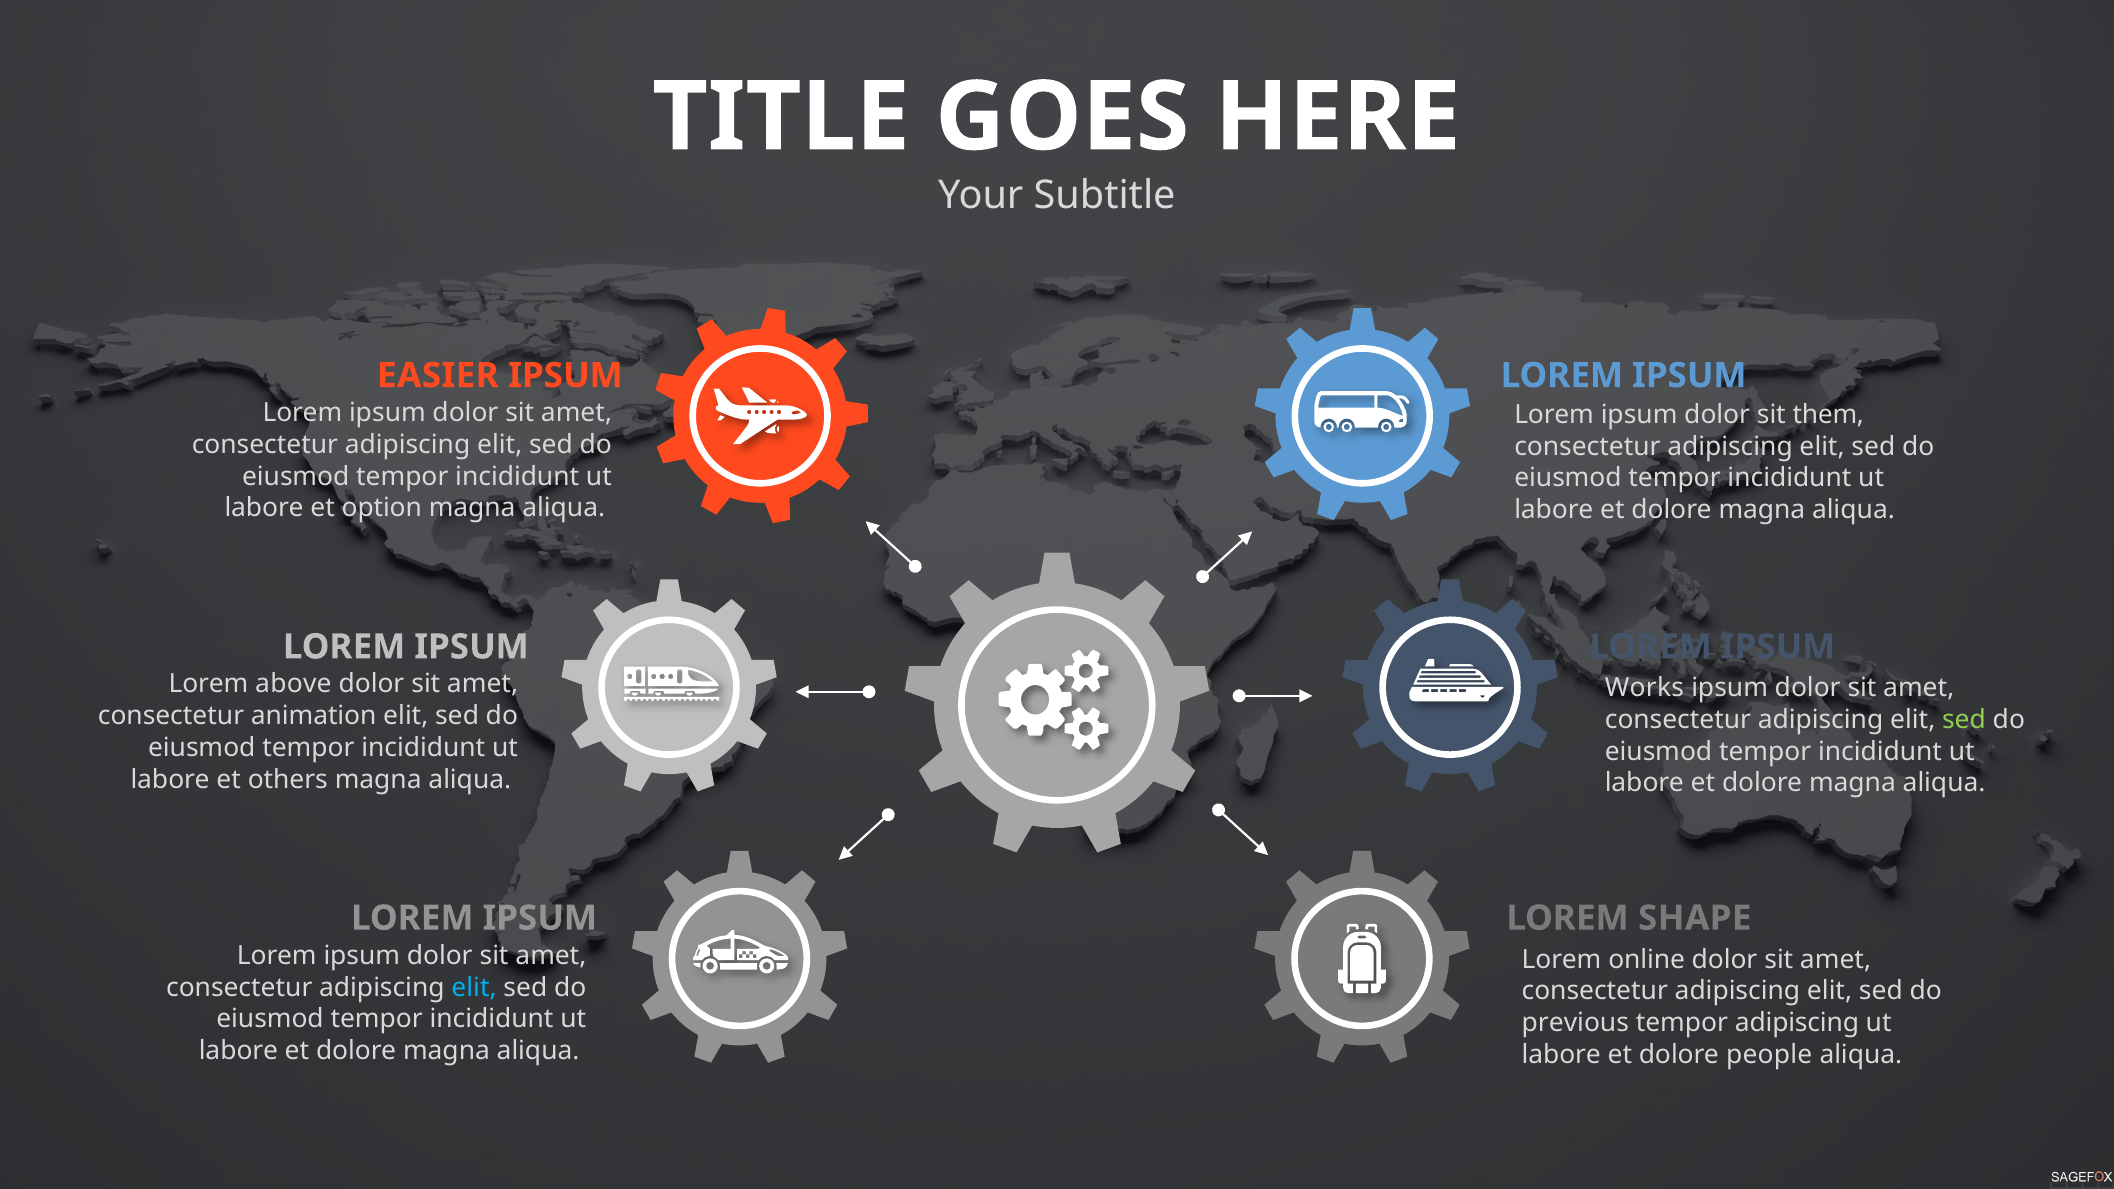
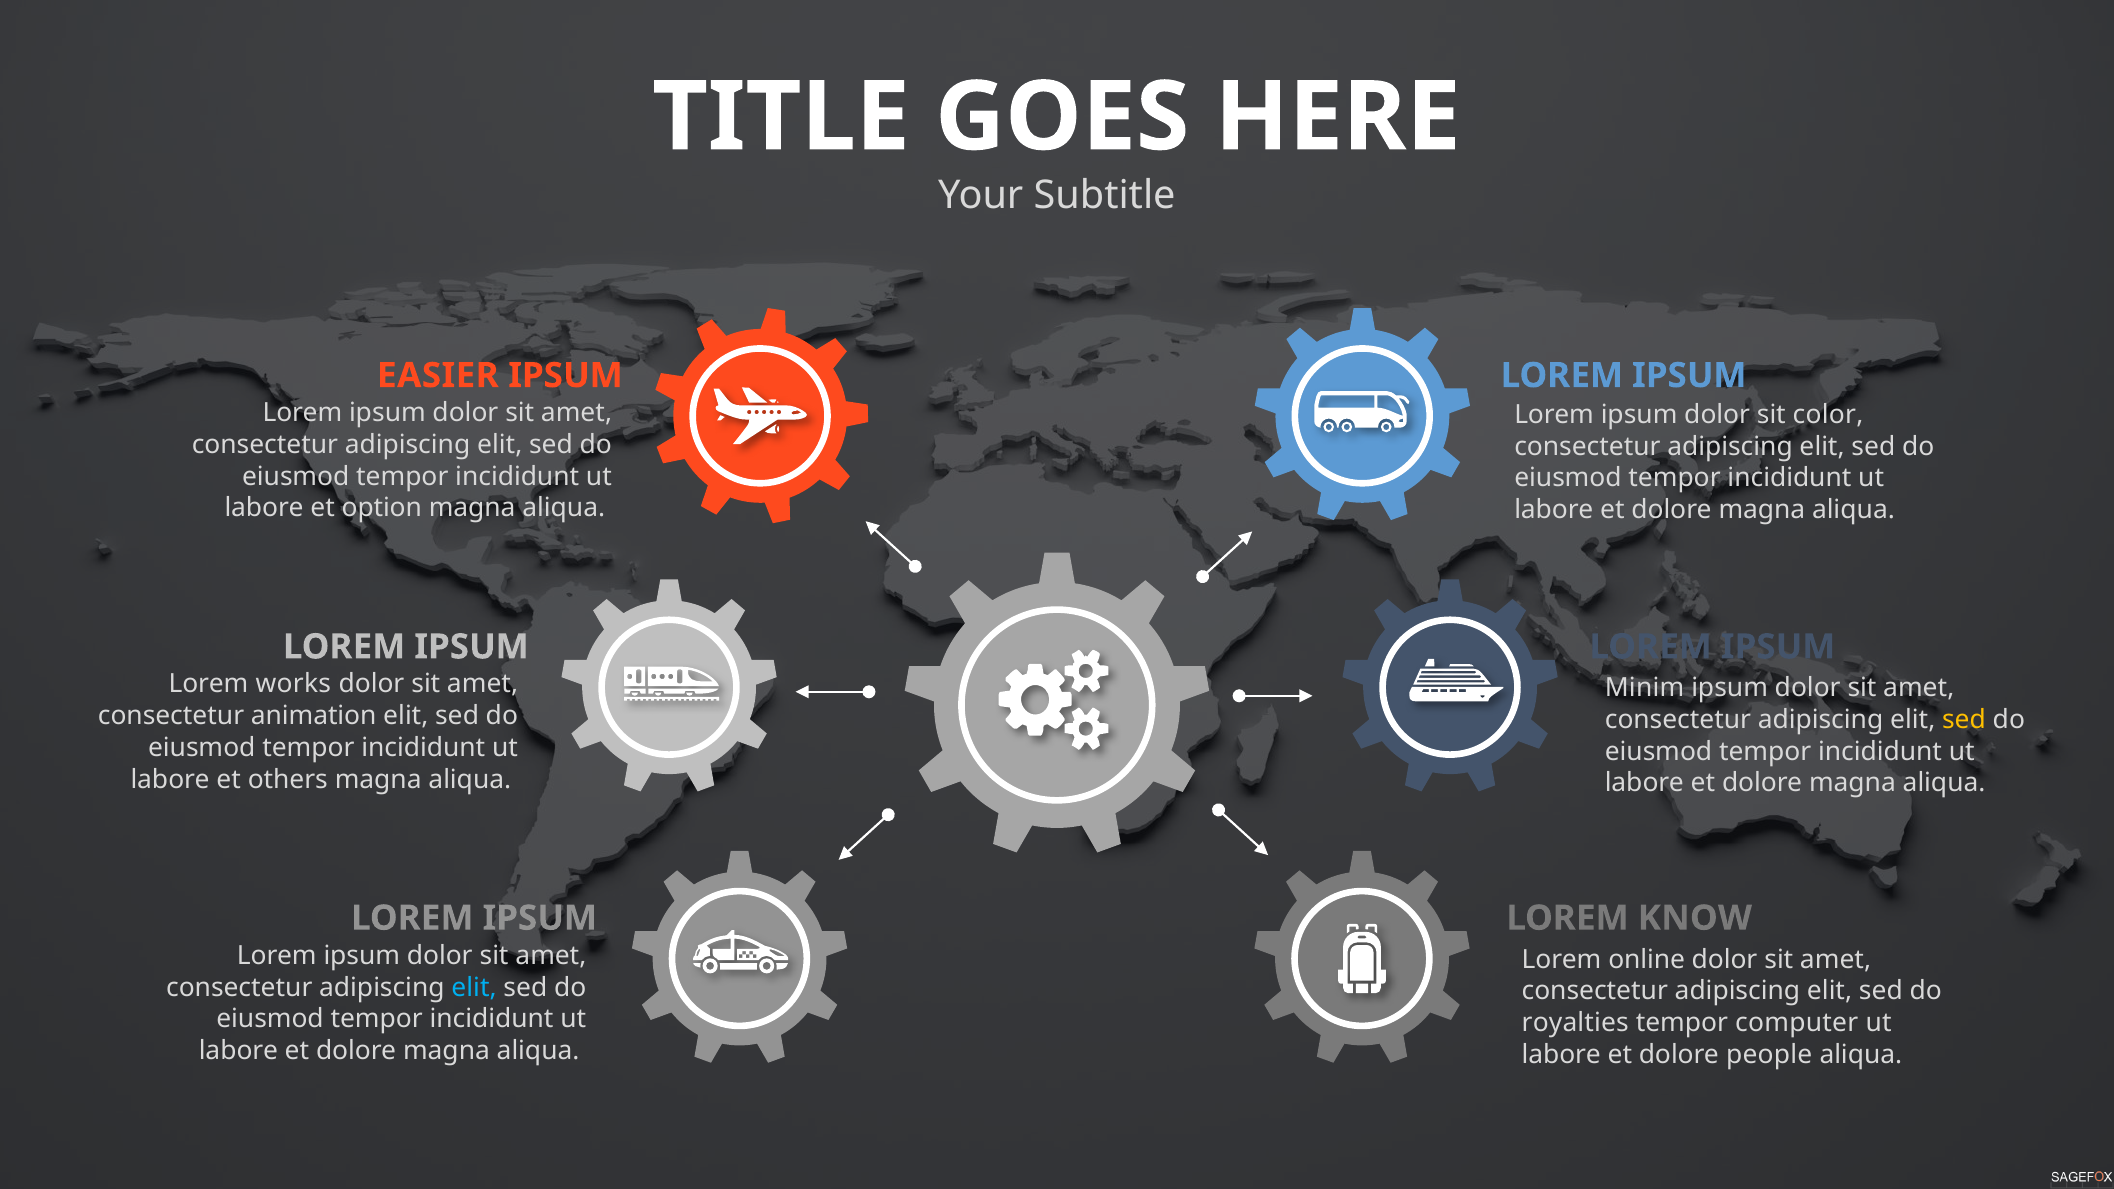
them: them -> color (1828, 415)
above: above -> works (293, 684)
Works: Works -> Minim (1645, 688)
sed colour: light green -> yellow (1964, 720)
SHAPE: SHAPE -> KNOW (1695, 918)
previous: previous -> royalties (1575, 1023)
tempor adipiscing: adipiscing -> computer (1797, 1023)
